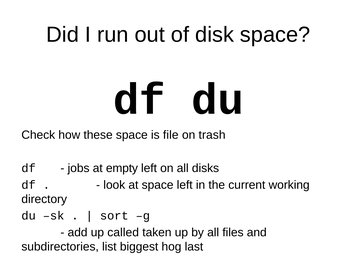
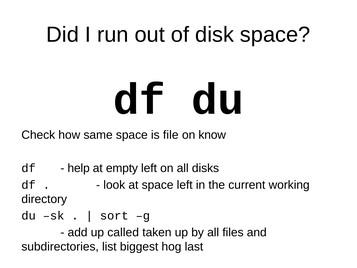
these: these -> same (98, 135)
trash: trash -> know (212, 135)
jobs: jobs -> help (79, 168)
